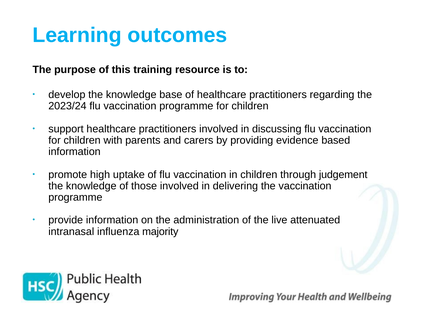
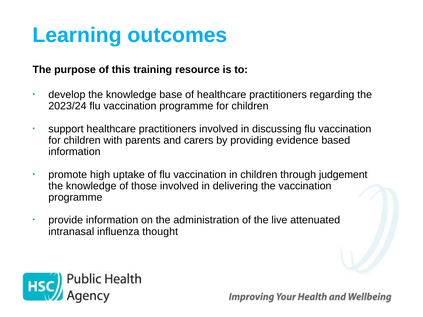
majority: majority -> thought (160, 232)
